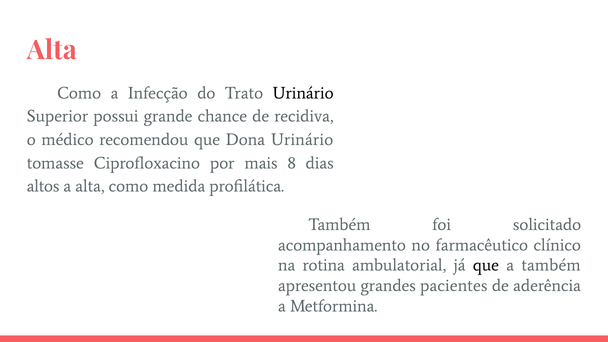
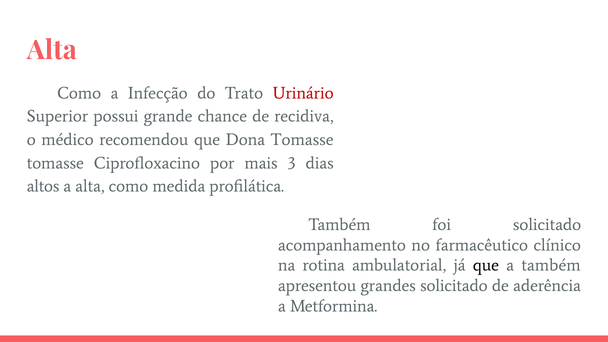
Urinário colour: black -> red (303, 93)
Dona Urinário: Urinário -> Tomasse (302, 140)
8: 8 -> 3 (292, 163)
grandes pacientes: pacientes -> solicitado (454, 286)
